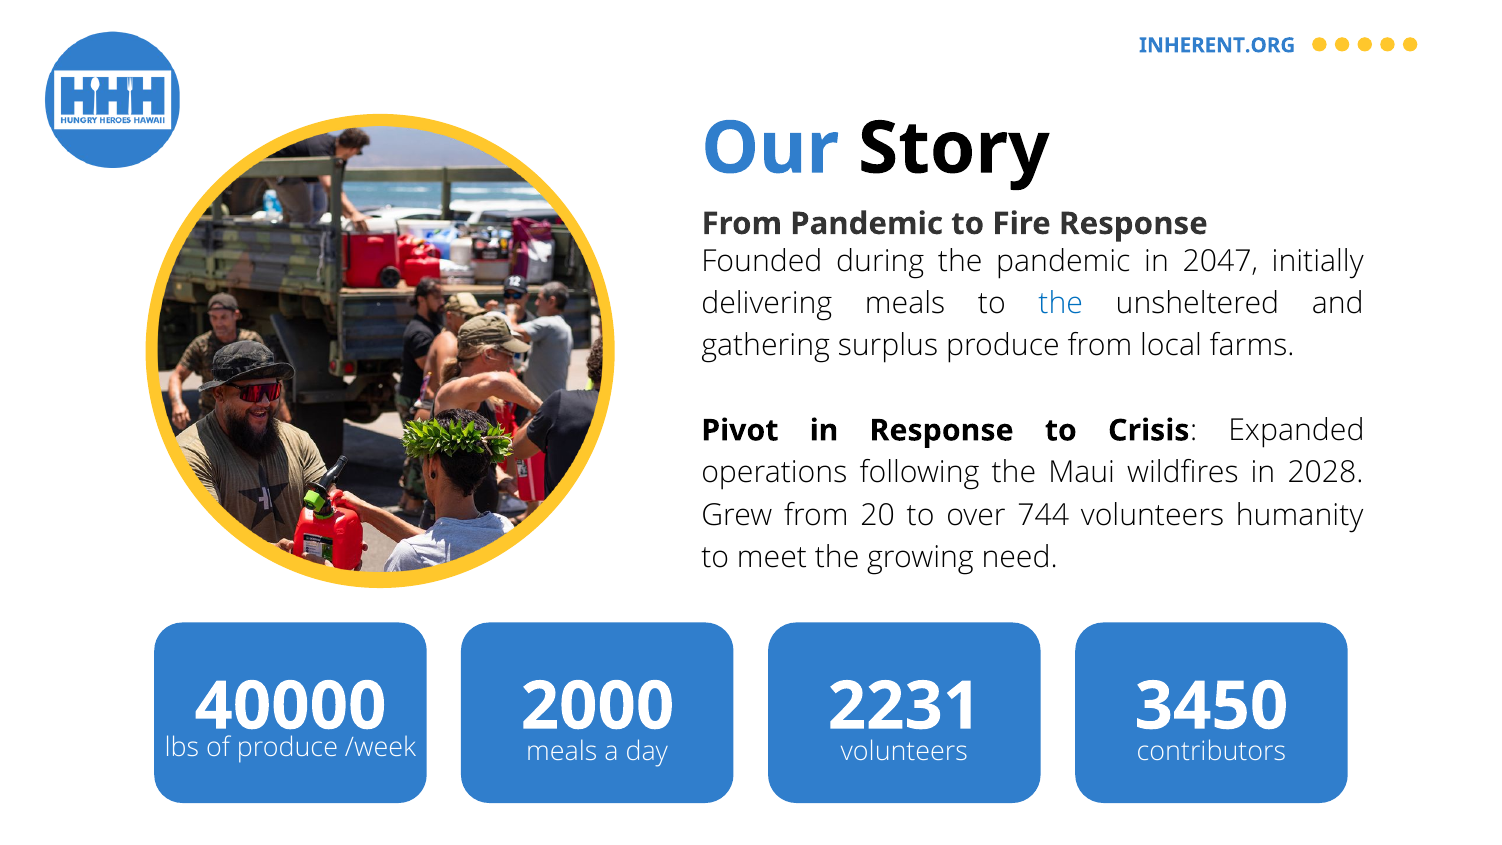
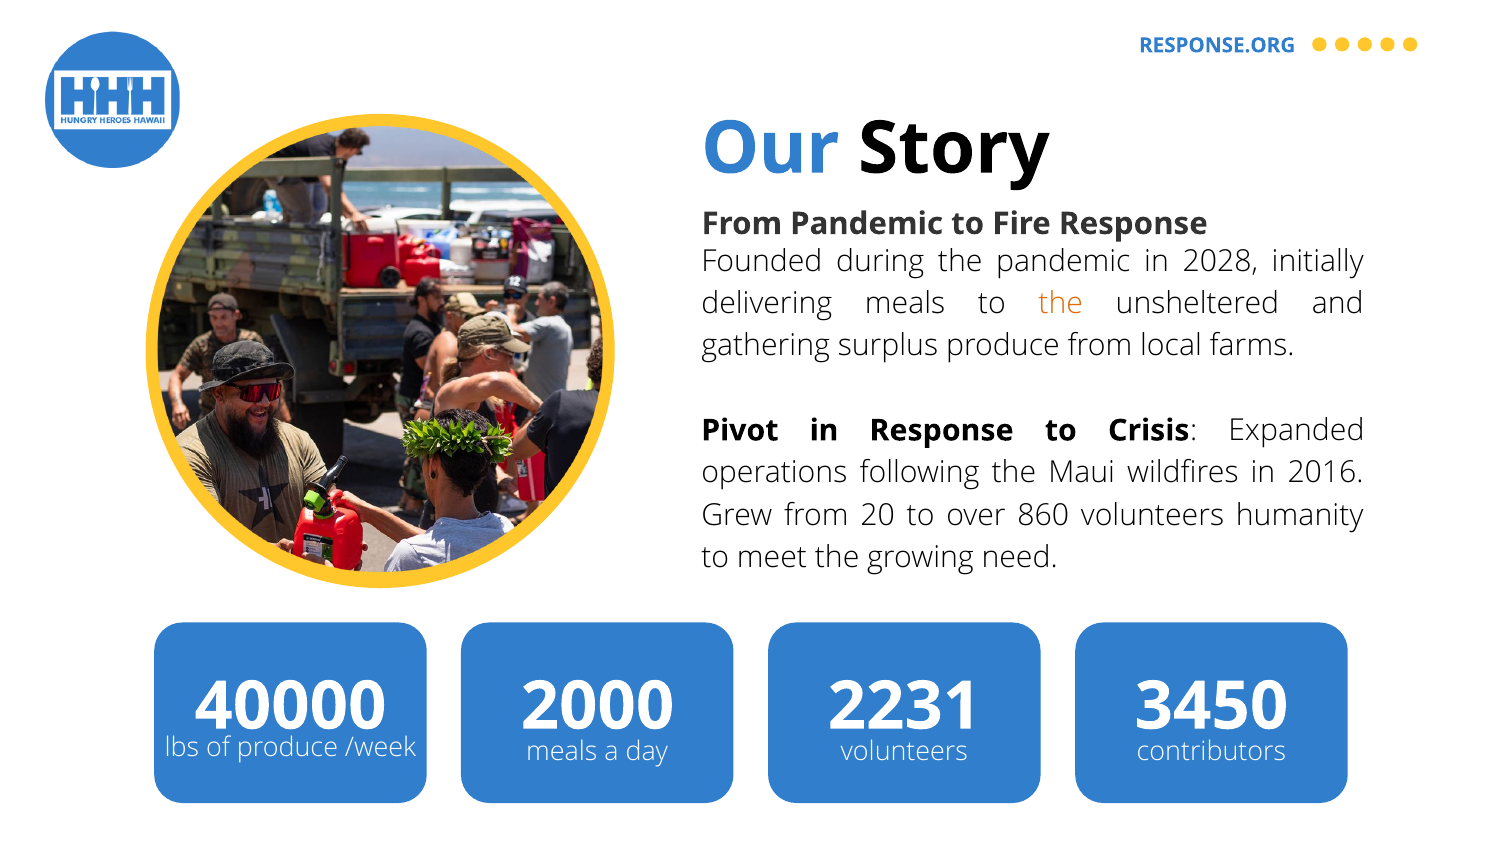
INHERENT.ORG: INHERENT.ORG -> RESPONSE.ORG (1217, 45)
2047: 2047 -> 2028 (1220, 261)
the colour: blue -> orange (1061, 303)
2028: 2028 -> 2016 (1326, 473)
744: 744 -> 860 (1043, 515)
